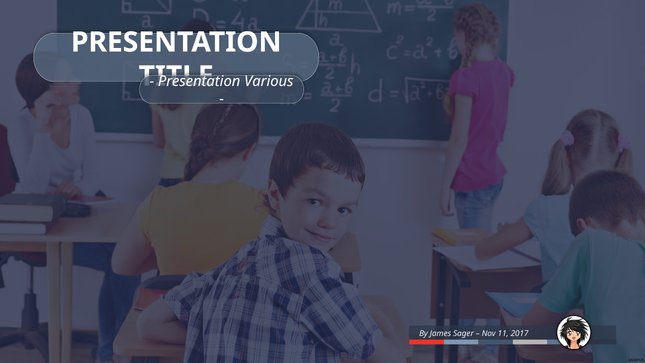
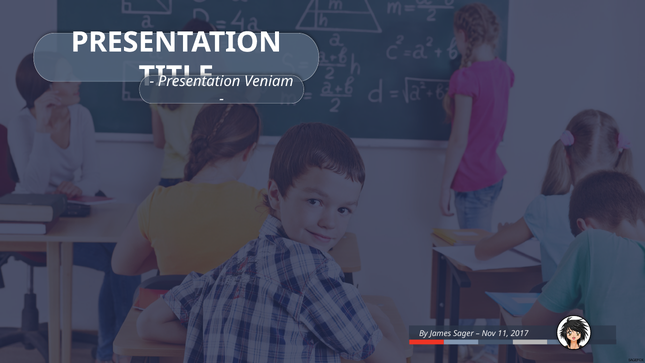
Various: Various -> Veniam (269, 81)
